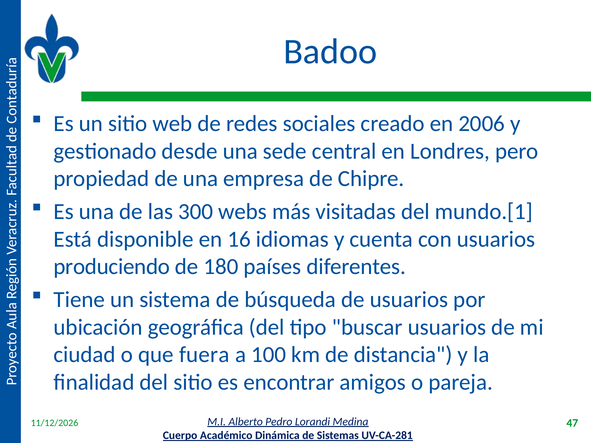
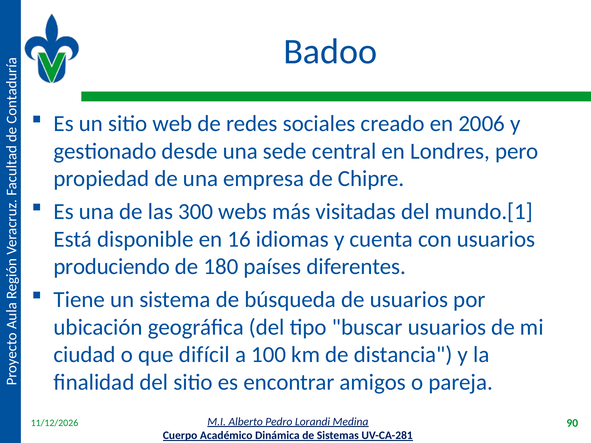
fuera: fuera -> difícil (204, 355)
47: 47 -> 90 (572, 423)
